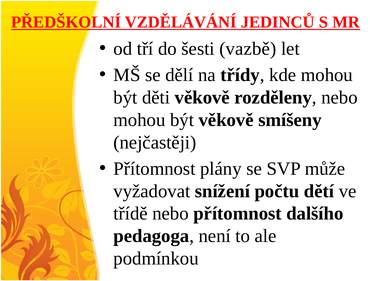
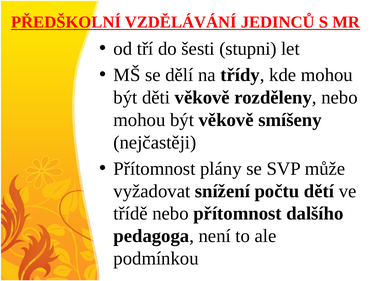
vazbě: vazbě -> stupni (248, 49)
